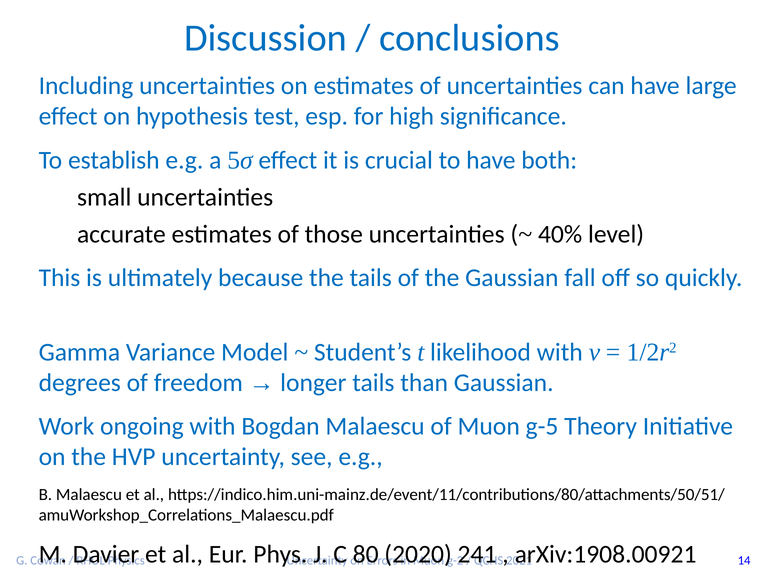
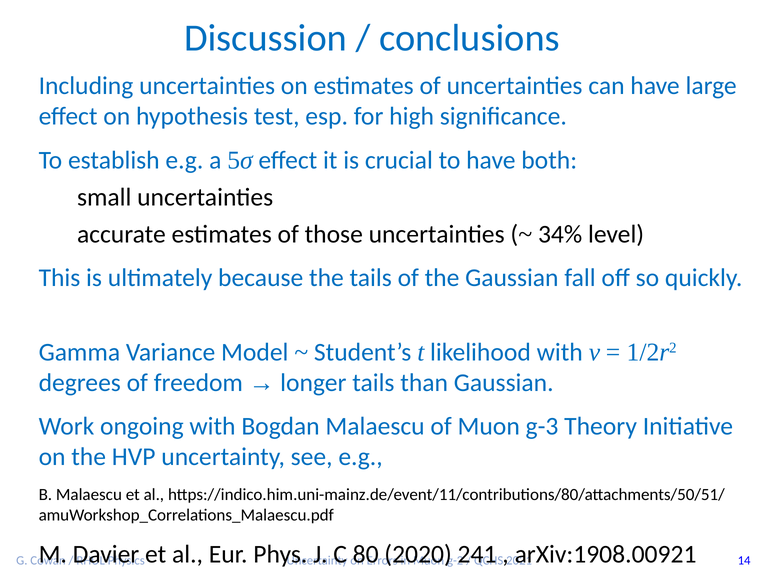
40%: 40% -> 34% (560, 234)
g-5: g-5 -> g-3 (542, 426)
